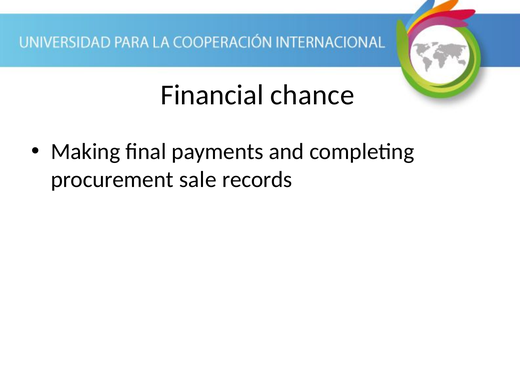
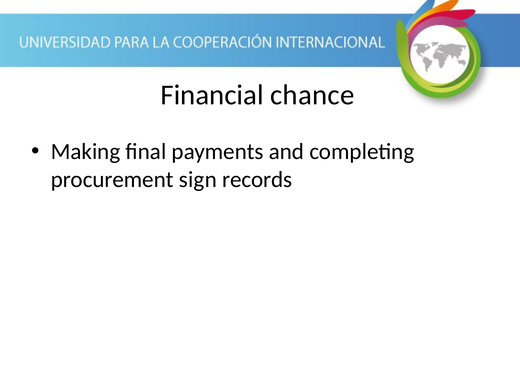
sale: sale -> sign (198, 179)
